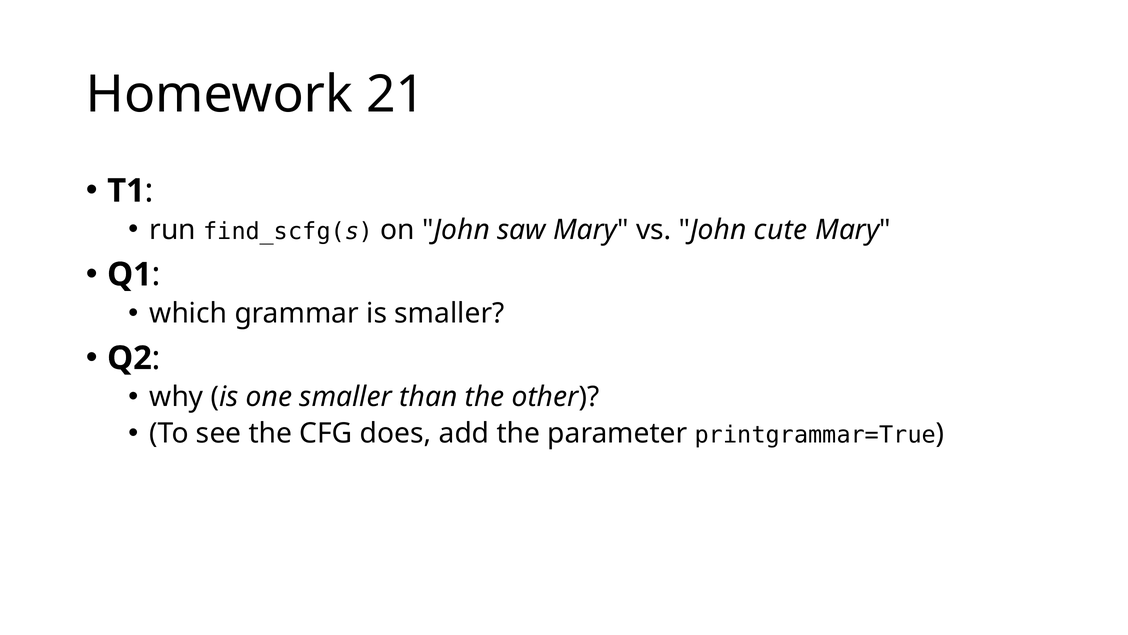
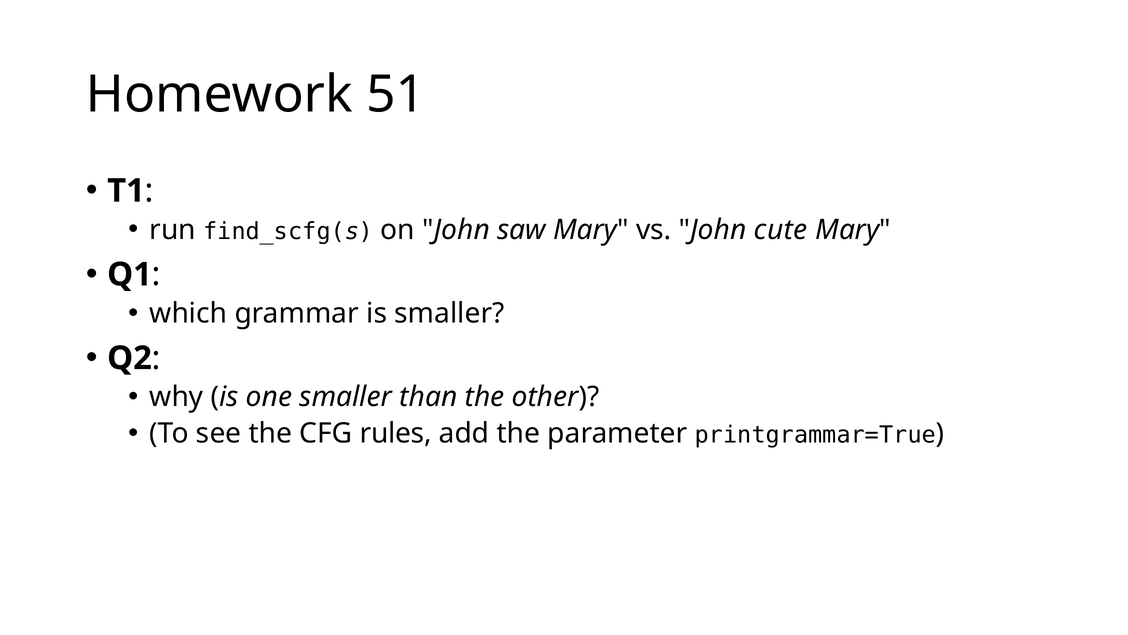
21: 21 -> 51 (396, 95)
does: does -> rules (396, 433)
